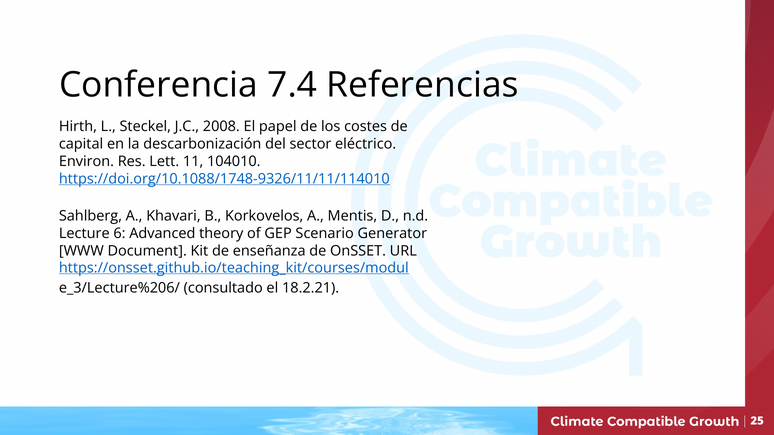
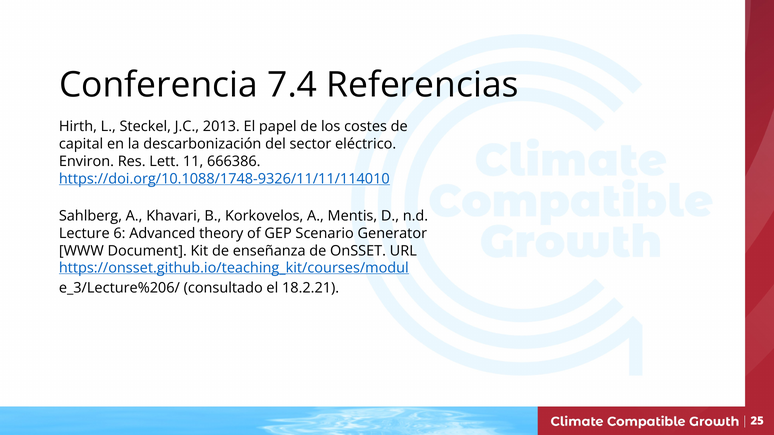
2008: 2008 -> 2013 (221, 127)
104010: 104010 -> 666386 (234, 162)
